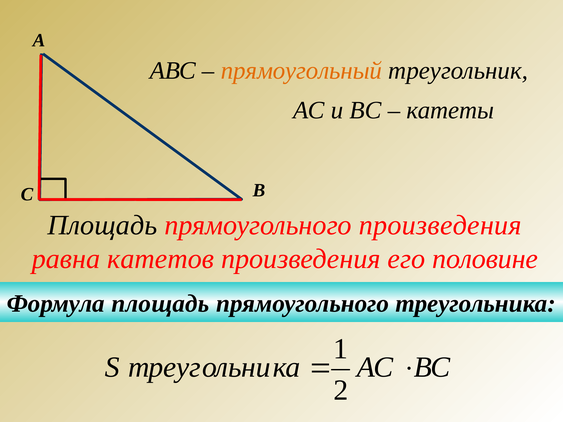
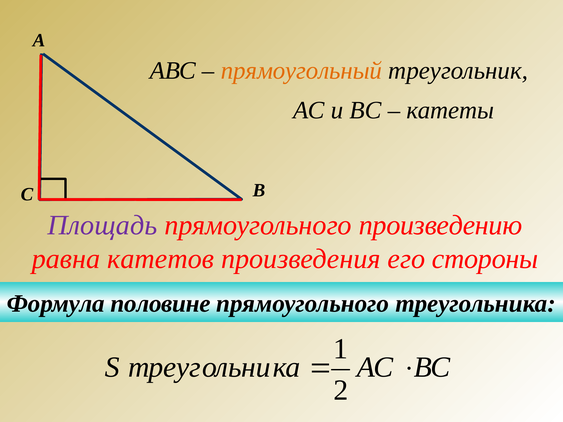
Площадь colour: black -> purple (102, 225)
прямоугольного произведения: произведения -> произведению (441, 225)
половине: половине -> стороны (485, 259)
Формула площадь: площадь -> половине (161, 304)
